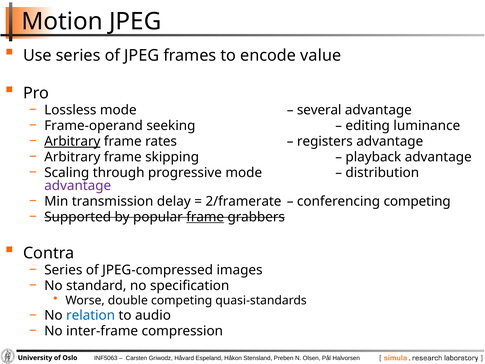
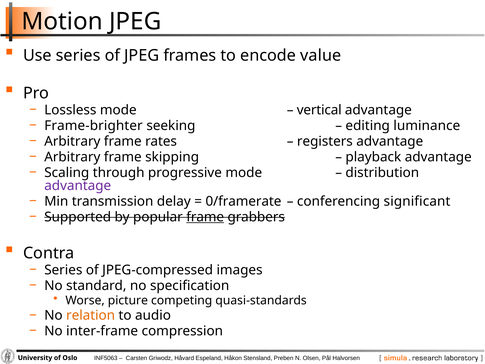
several: several -> vertical (319, 110)
Frame-operand: Frame-operand -> Frame-brighter (94, 126)
Arbitrary underline: present -> none (72, 141)
2/framerate: 2/framerate -> 0/framerate (243, 201)
conferencing competing: competing -> significant (417, 201)
double: double -> picture (128, 300)
relation colour: blue -> orange (91, 315)
